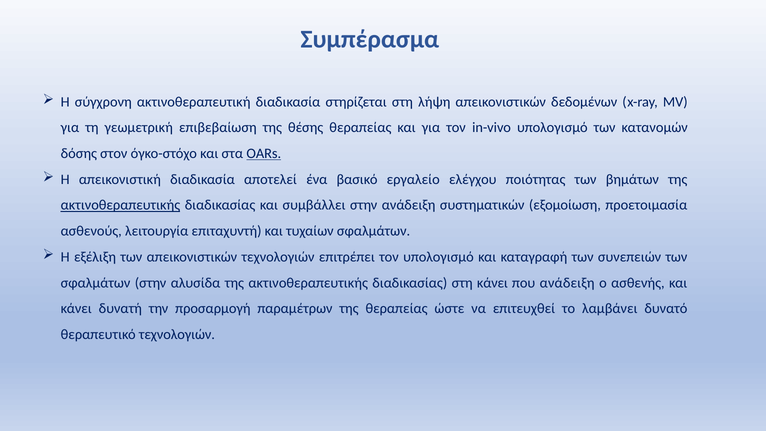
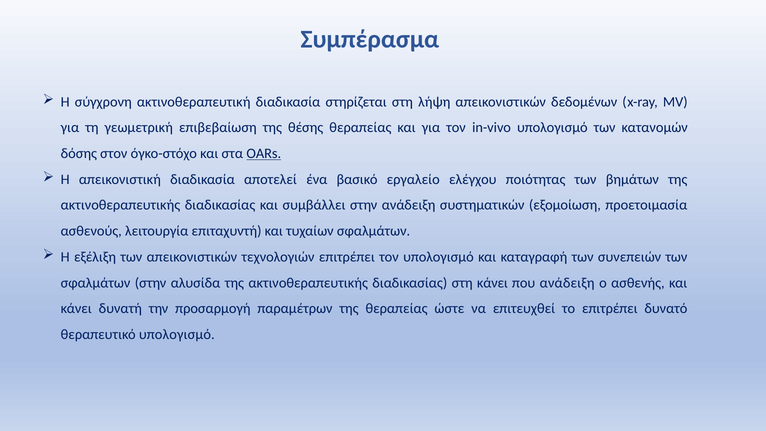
ακτινοθεραπευτικής underline: present -> none (120, 205)
το λαμβάνει: λαμβάνει -> επιτρέπει (610, 309)
θεραπευτικό τεχνολογιών: τεχνολογιών -> υπολογισμό (177, 334)
